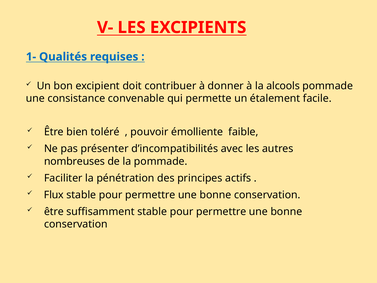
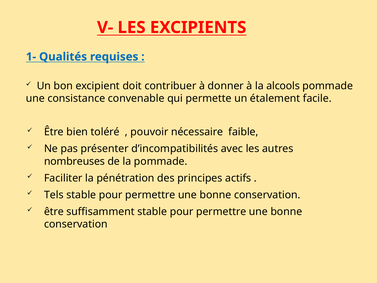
émolliente: émolliente -> nécessaire (197, 132)
Flux: Flux -> Tels (54, 195)
